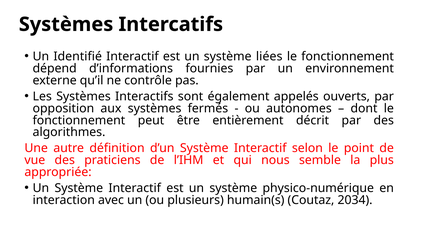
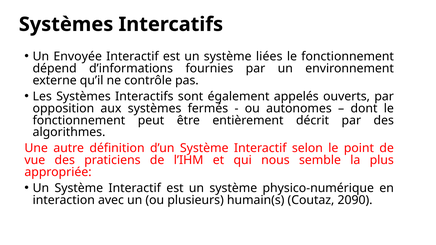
Identifié: Identifié -> Envoyée (78, 57)
2034: 2034 -> 2090 (355, 200)
